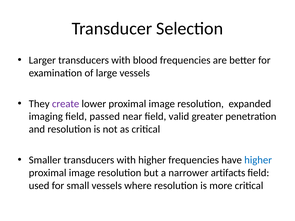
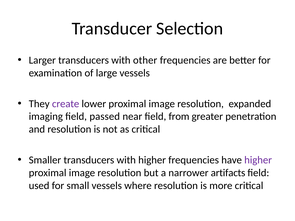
blood: blood -> other (145, 60)
valid: valid -> from (179, 117)
higher colour: blue -> purple (258, 160)
